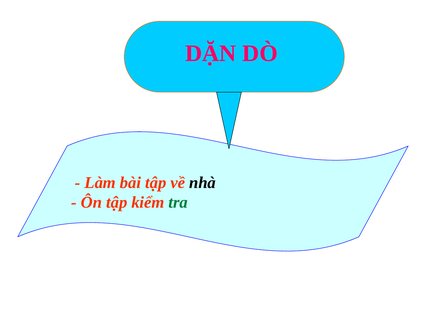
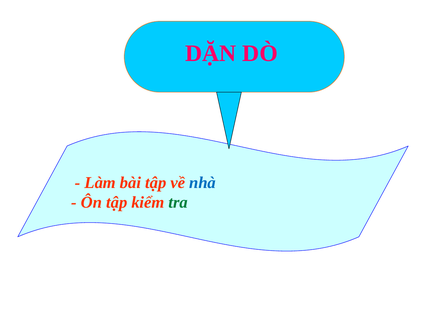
nhà colour: black -> blue (203, 183)
